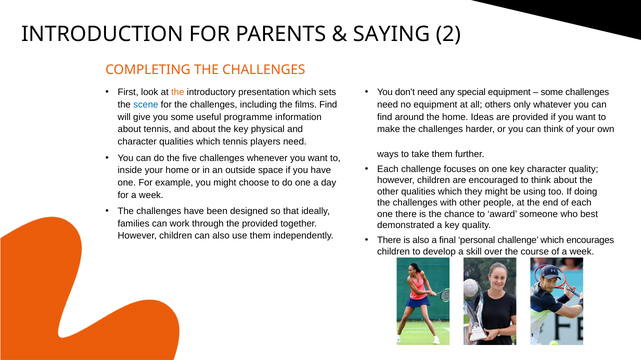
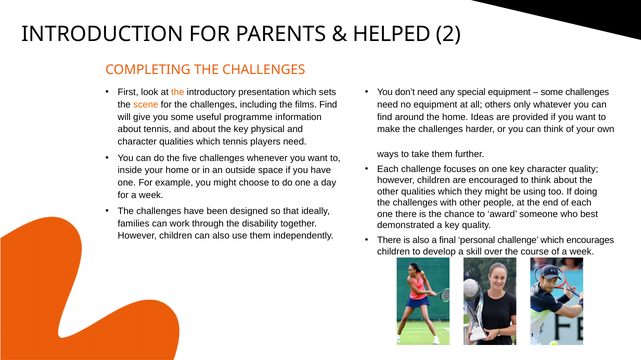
SAYING: SAYING -> HELPED (392, 34)
scene colour: blue -> orange (146, 105)
the provided: provided -> disability (260, 224)
